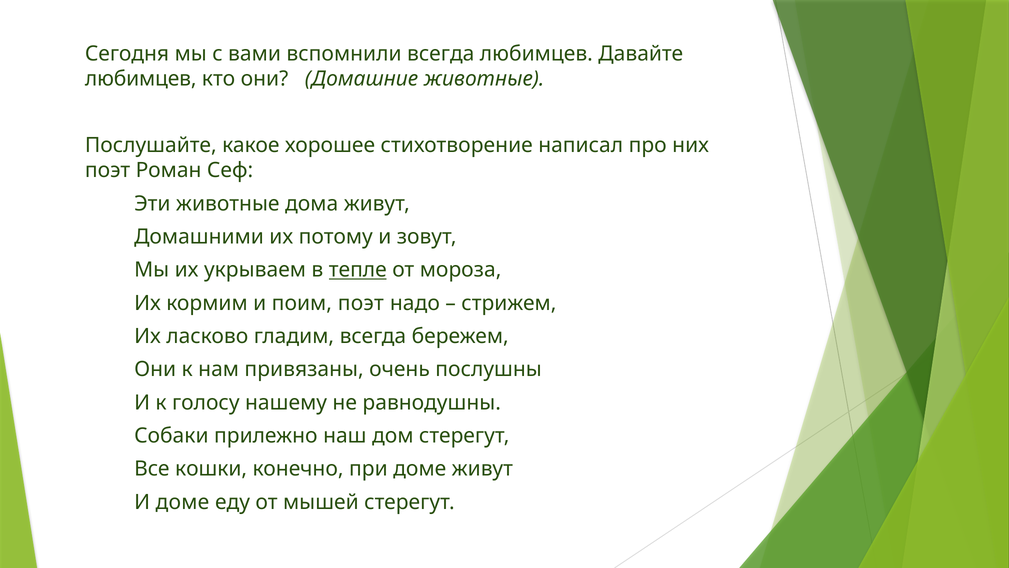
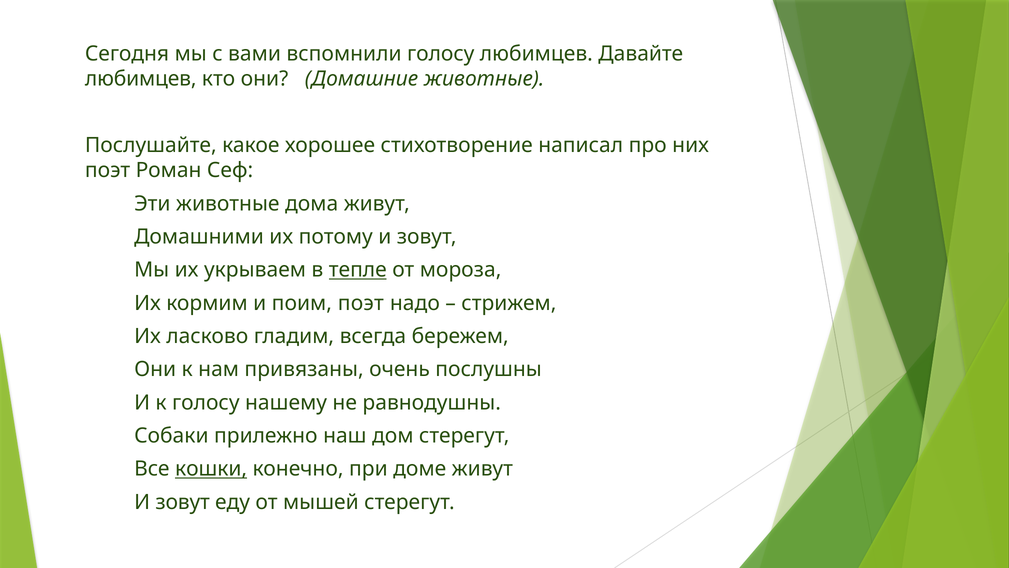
вспомнили всегда: всегда -> голосу (441, 54)
кошки underline: none -> present (211, 469)
доме: доме -> зовут (183, 502)
